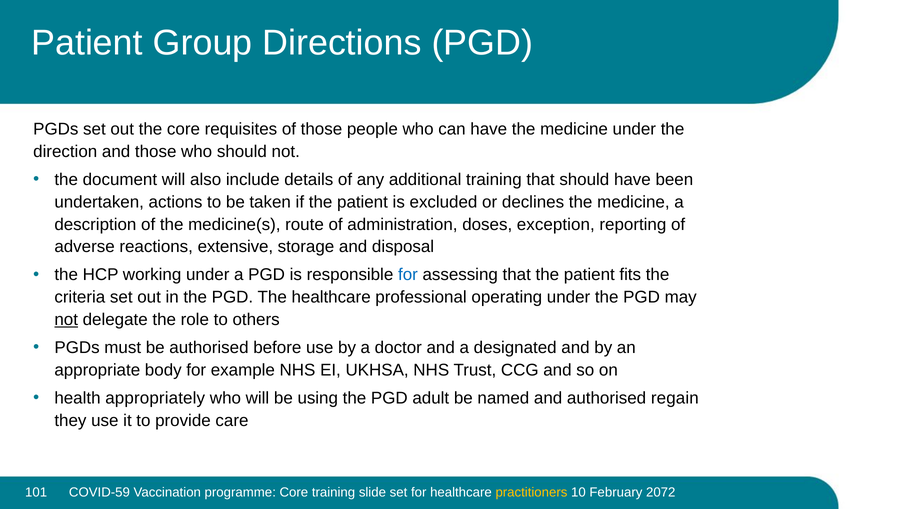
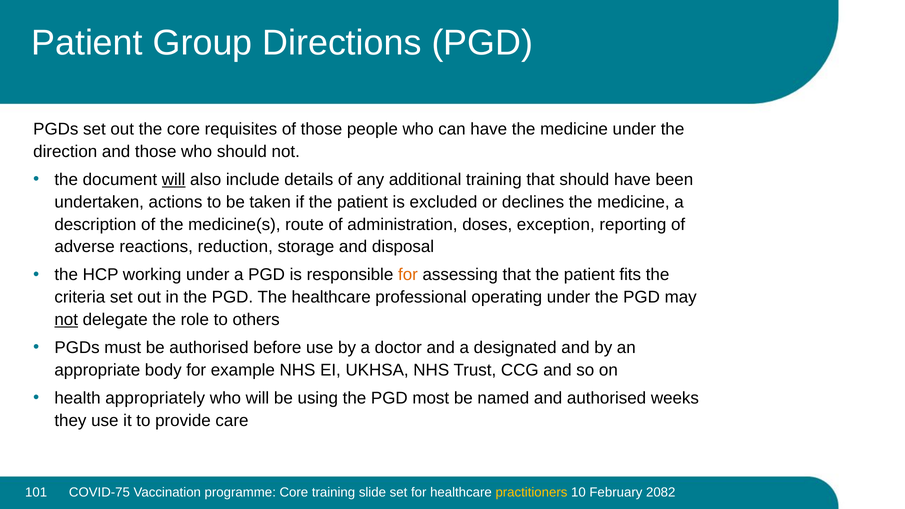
will underline: none -> present (174, 180)
extensive: extensive -> reduction (235, 247)
for colour: blue -> orange (408, 275)
adult: adult -> most (431, 398)
regain: regain -> weeks (675, 398)
COVID-59: COVID-59 -> COVID-75 (99, 492)
2072: 2072 -> 2082 (661, 492)
